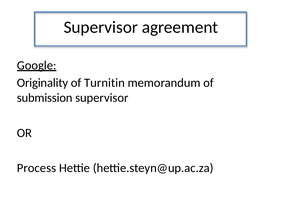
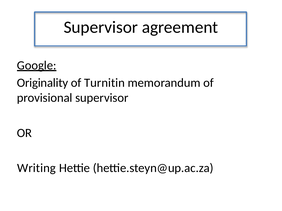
submission: submission -> provisional (45, 98)
Process: Process -> Writing (36, 168)
